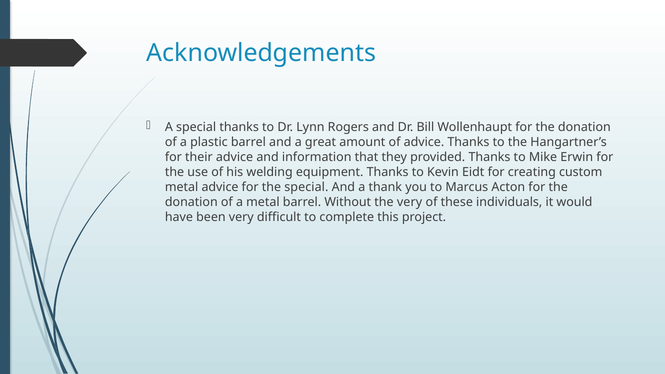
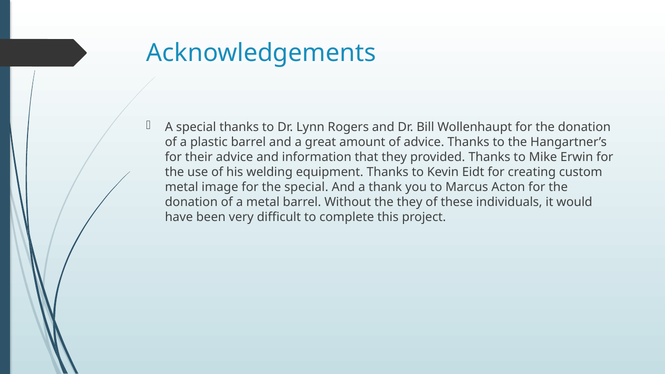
metal advice: advice -> image (220, 187)
the very: very -> they (410, 202)
